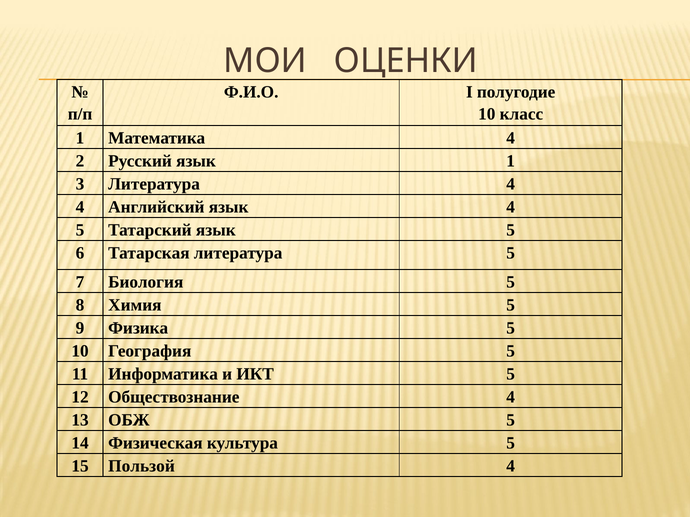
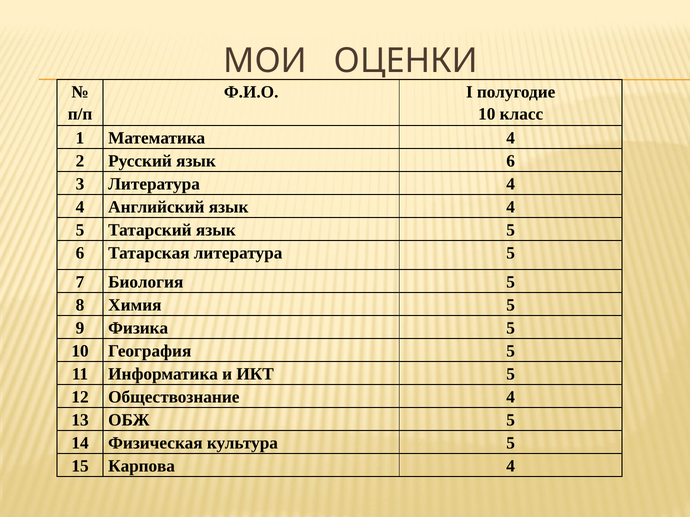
язык 1: 1 -> 6 (511, 161)
Пользой: Пользой -> Карпова (142, 466)
